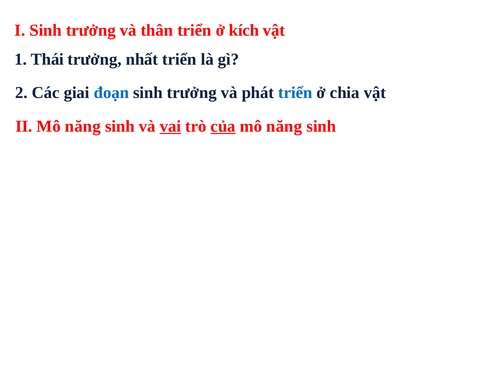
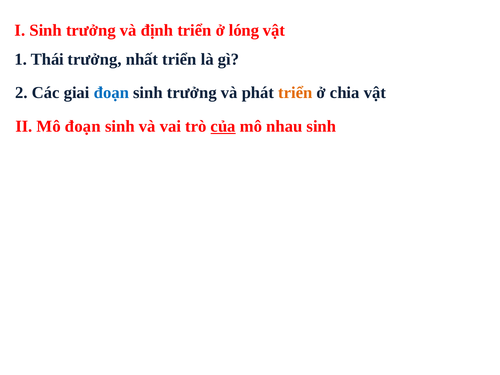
thân: thân -> định (157, 30)
kích: kích -> lóng (244, 30)
triển colour: blue -> orange (295, 93)
II Mô năng: năng -> đoạn (83, 126)
vai underline: present -> none (170, 126)
năng: năng -> nhau (284, 126)
